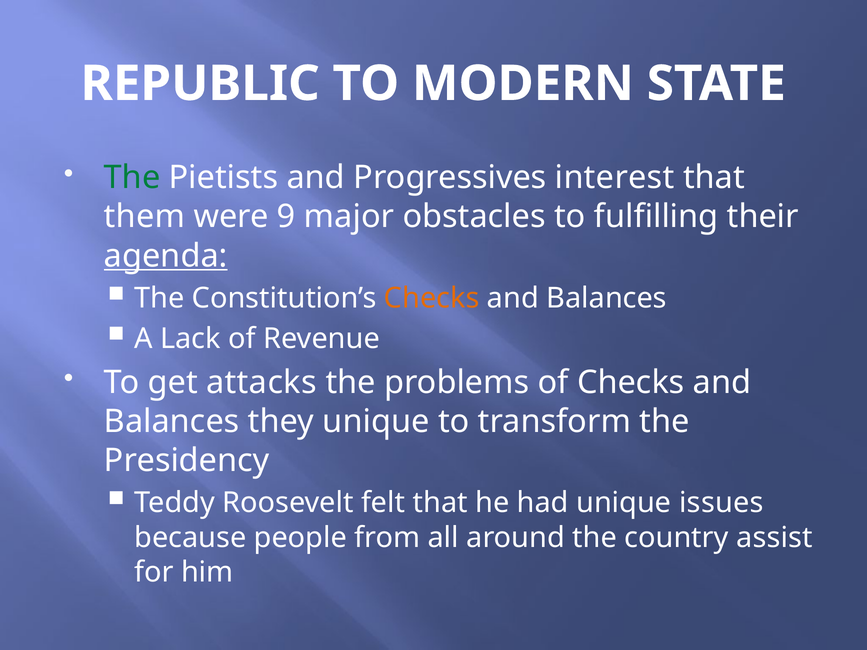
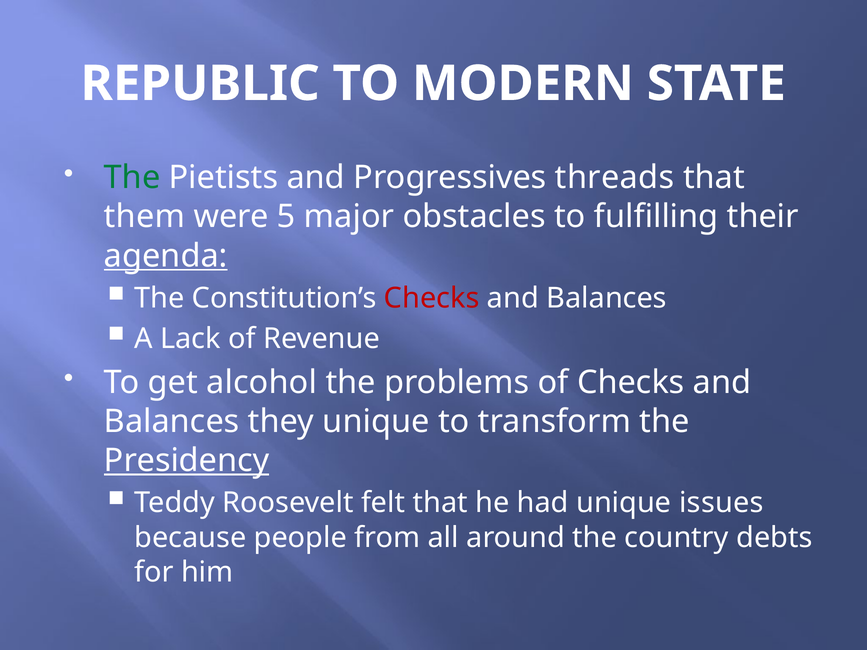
interest: interest -> threads (615, 178)
9: 9 -> 5 (286, 217)
Checks colour: orange -> red (432, 298)
attacks: attacks -> alcohol (262, 383)
Presidency underline: none -> present (187, 461)
assist: assist -> debts (774, 538)
